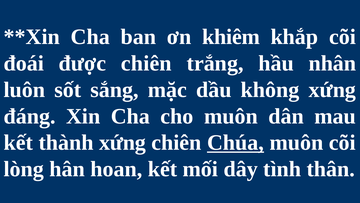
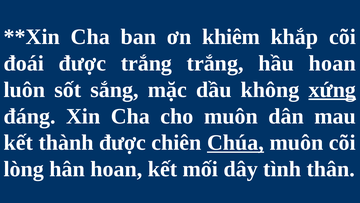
được chiên: chiên -> trắng (146, 63)
hầu nhân: nhân -> hoan (332, 63)
xứng underline: none -> present (332, 90)
thành xứng: xứng -> được (123, 142)
